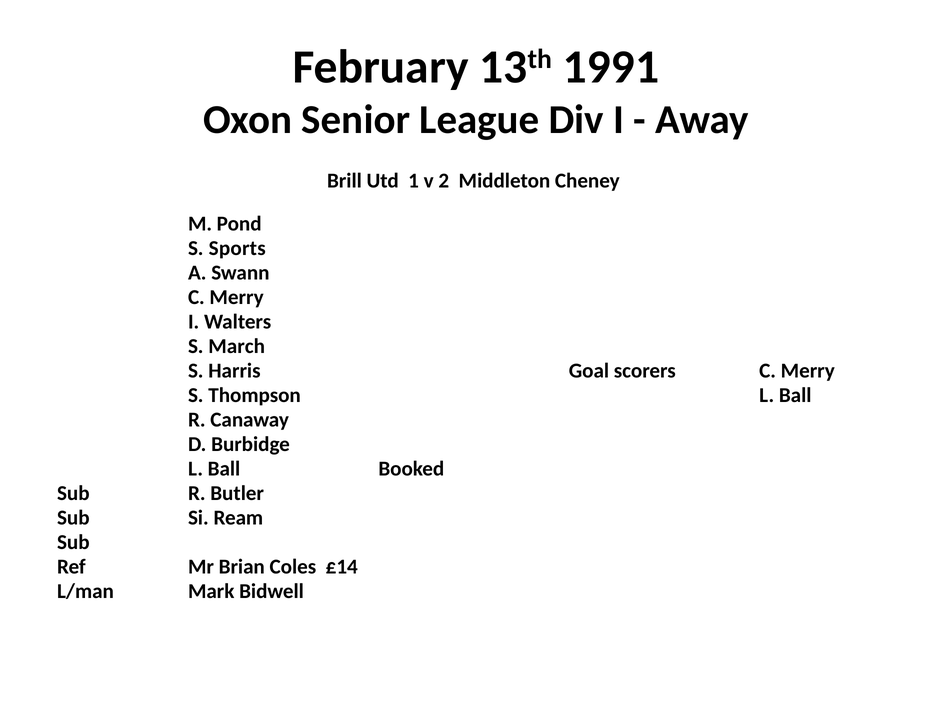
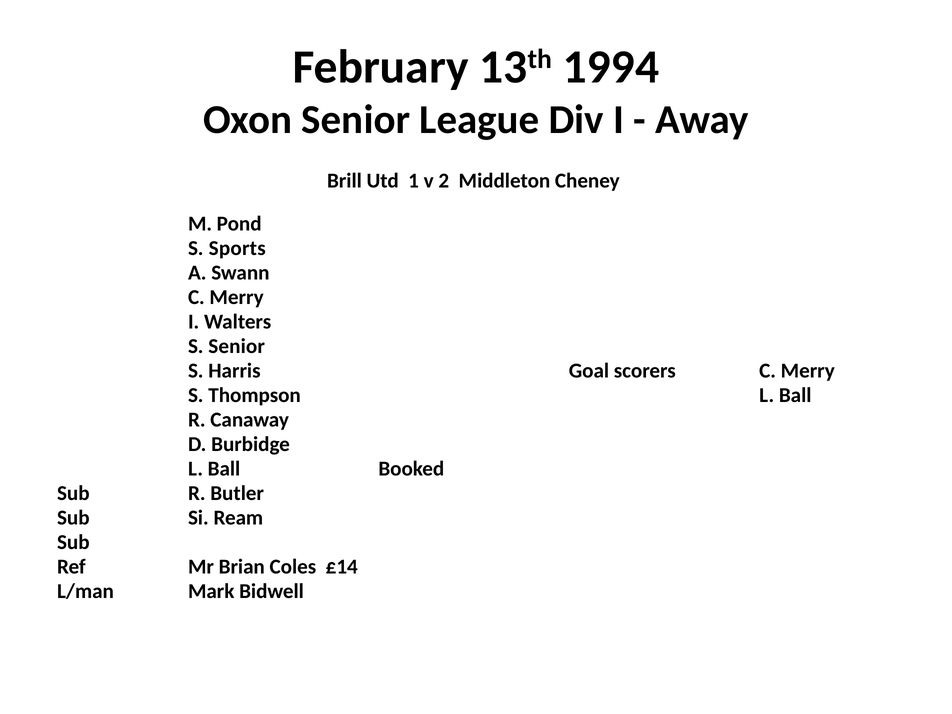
1991: 1991 -> 1994 (611, 67)
S March: March -> Senior (237, 346)
